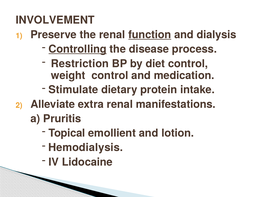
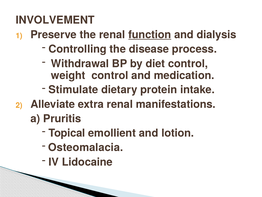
Controlling underline: present -> none (78, 49)
Restriction: Restriction -> Withdrawal (80, 64)
Hemodialysis: Hemodialysis -> Osteomalacia (86, 147)
